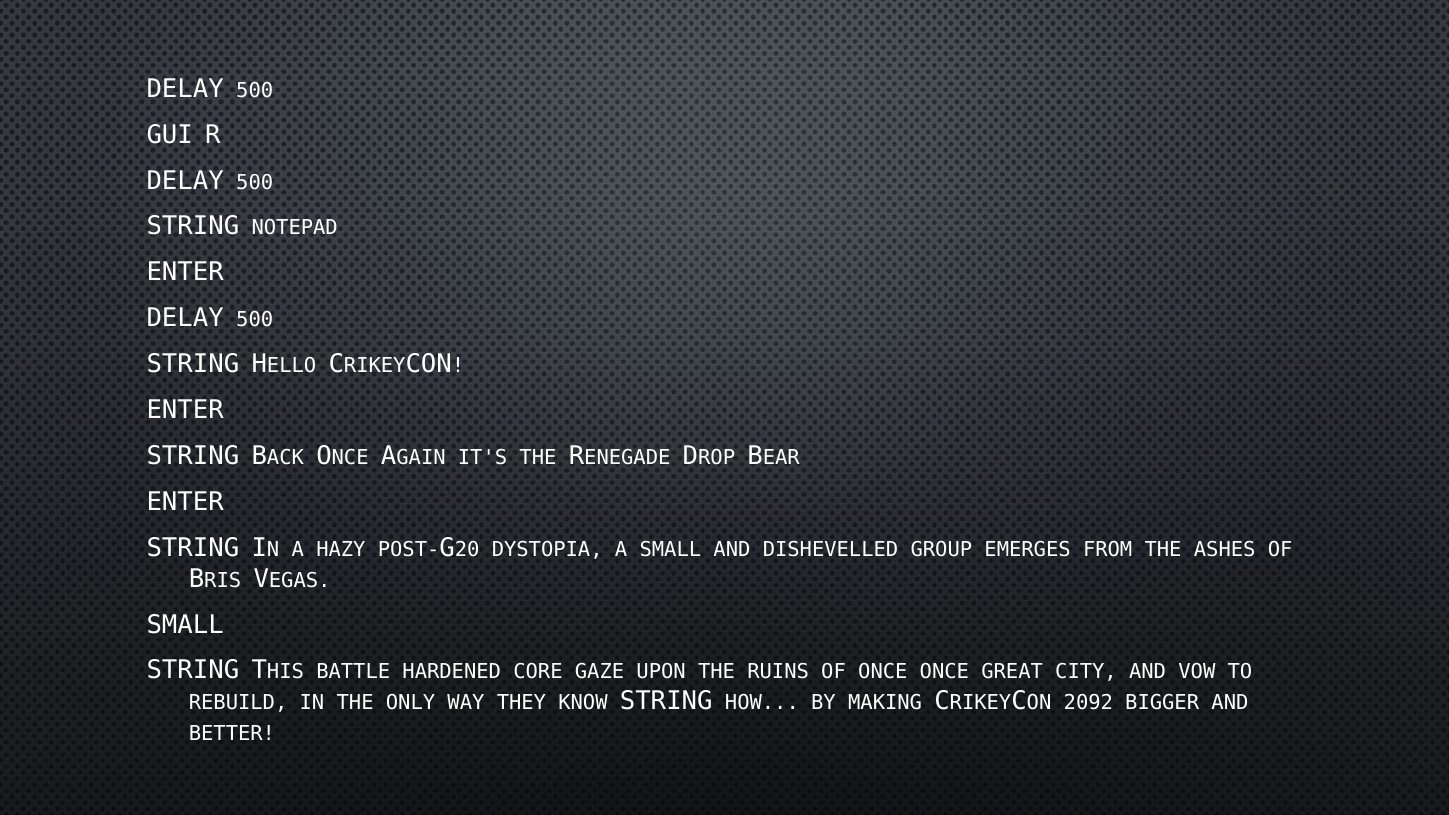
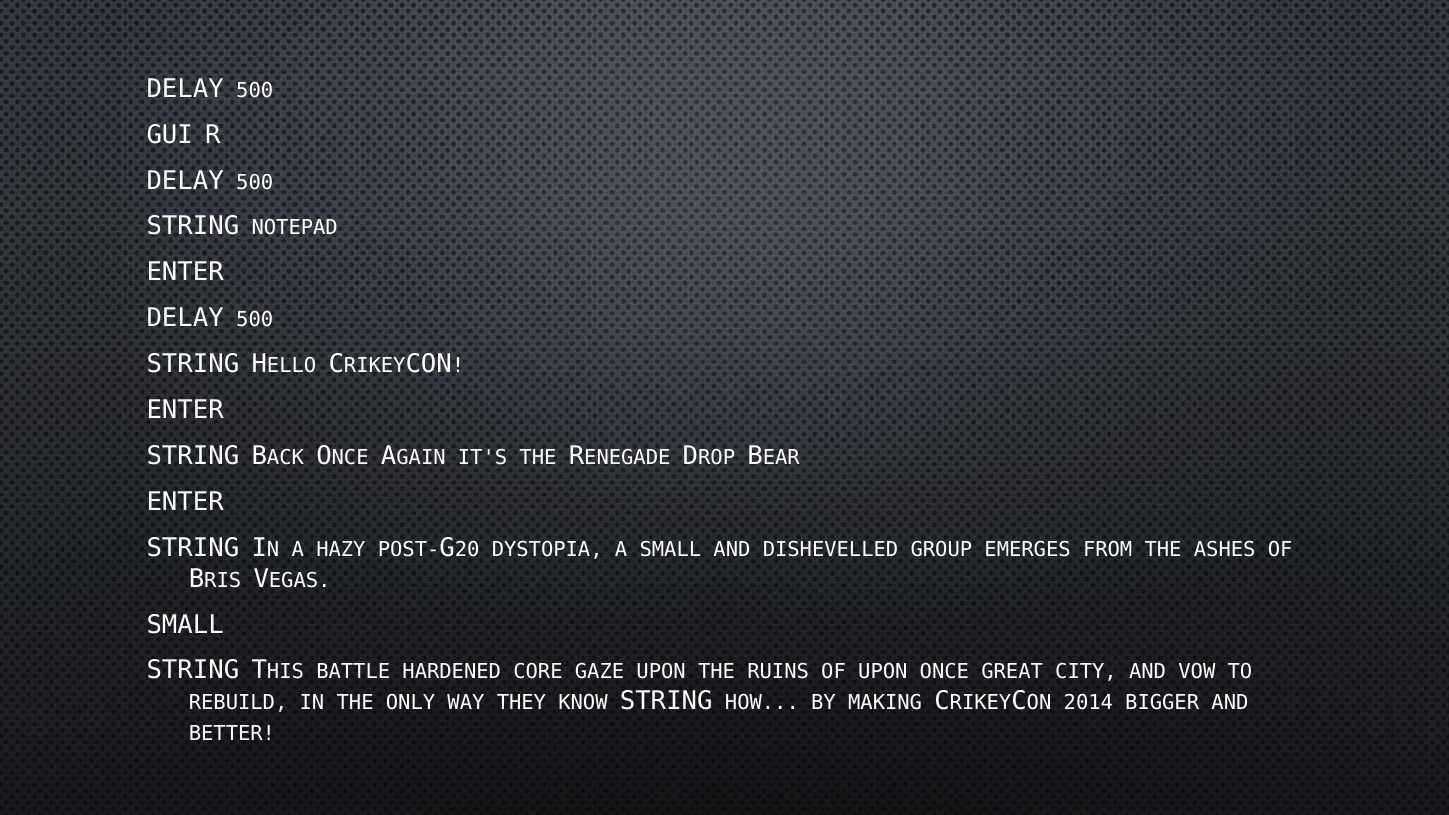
OF ONCE: ONCE -> UPON (883, 672)
2092: 2092 -> 2014 (1088, 703)
